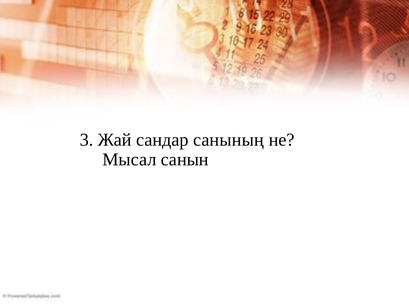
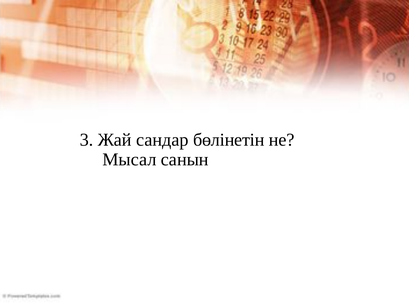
санының: санының -> бөлінетін (229, 140)
